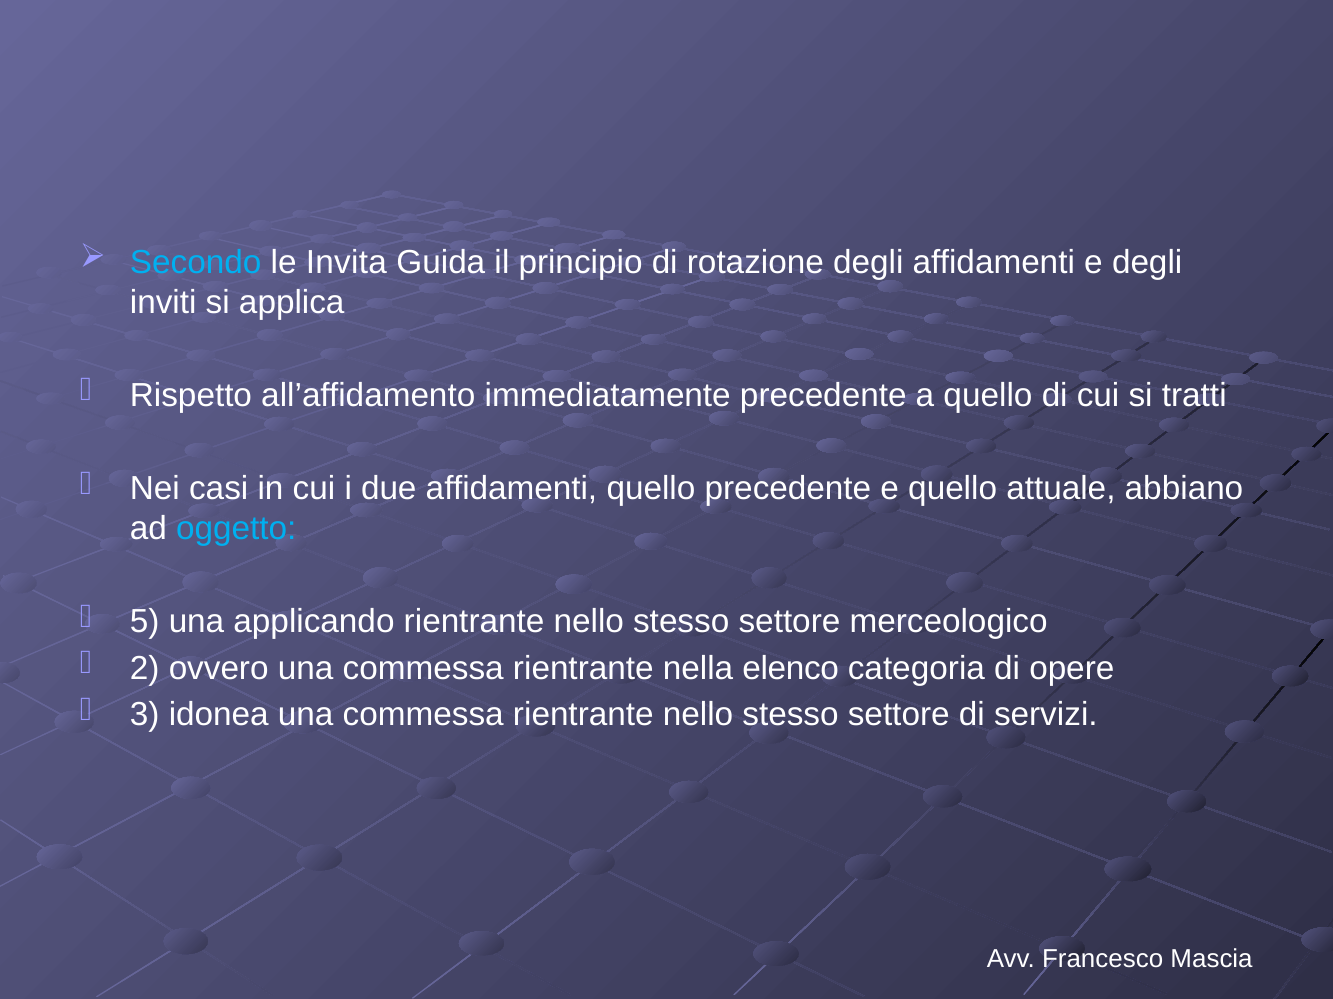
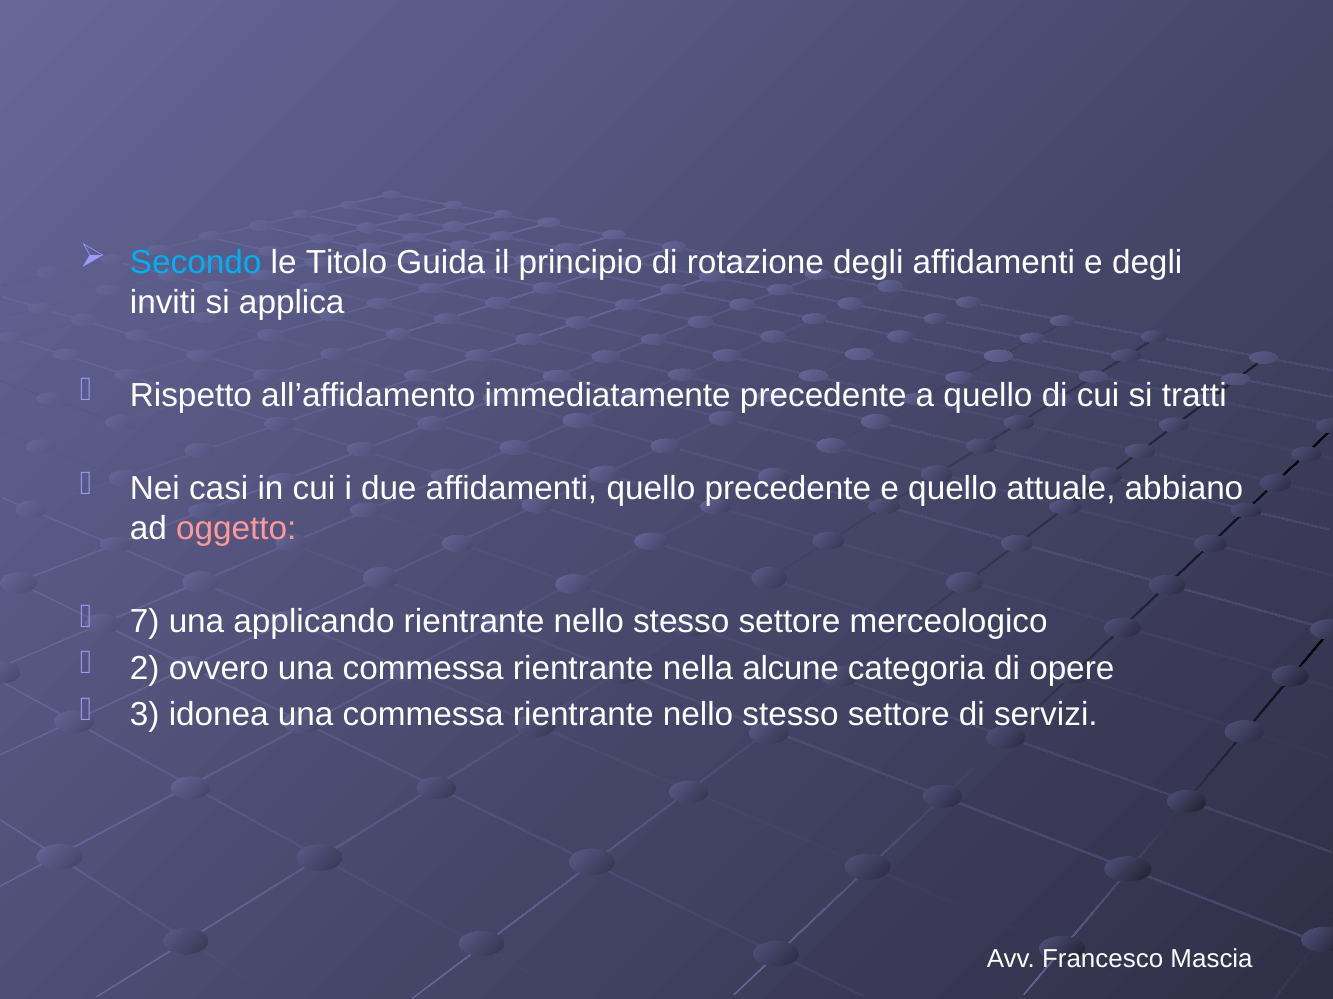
Invita: Invita -> Titolo (346, 262)
oggetto colour: light blue -> pink (236, 529)
5: 5 -> 7 (145, 622)
elenco: elenco -> alcune (791, 669)
